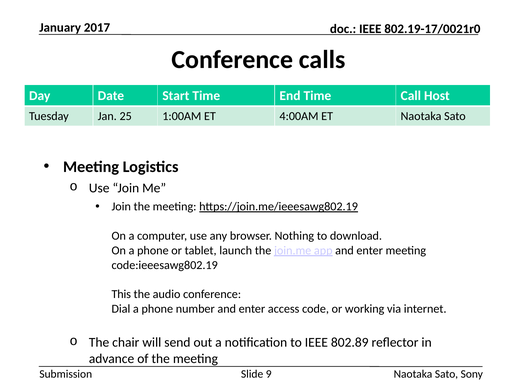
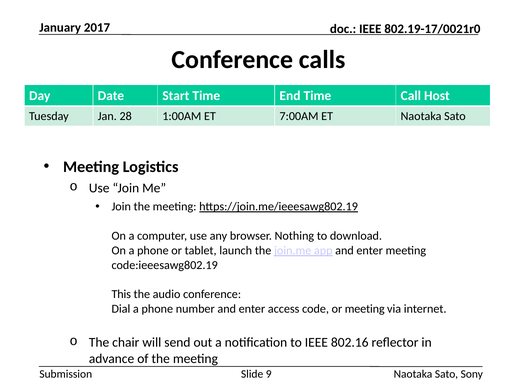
25: 25 -> 28 (126, 116)
4:00AM: 4:00AM -> 7:00AM (299, 116)
or working: working -> meeting (365, 309)
802.89: 802.89 -> 802.16 (350, 342)
